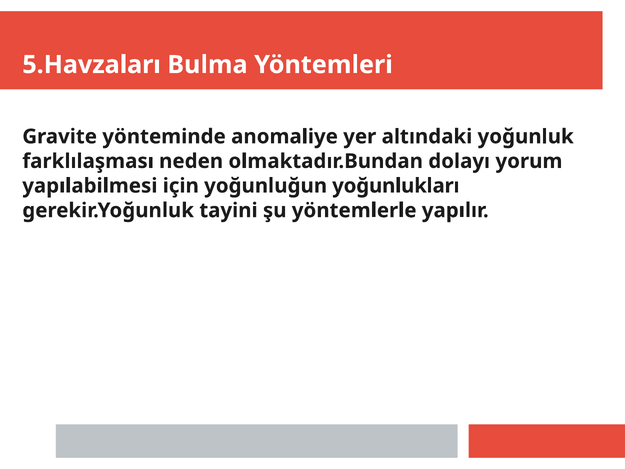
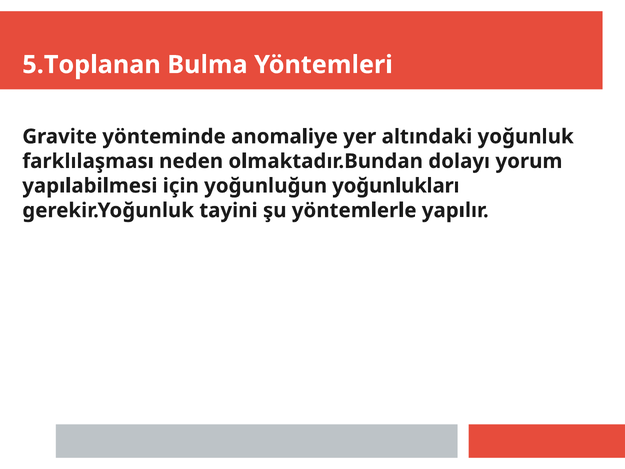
5.Havzaları: 5.Havzaları -> 5.Toplanan (92, 65)
